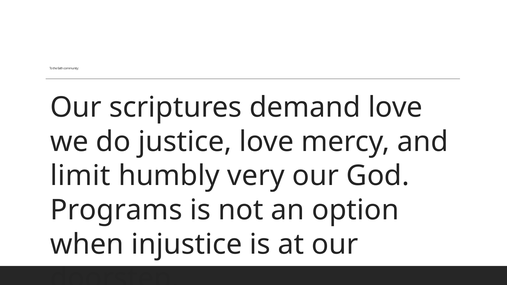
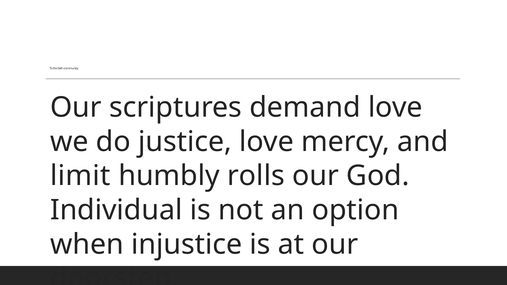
very: very -> rolls (256, 176)
Programs: Programs -> Individual (116, 210)
